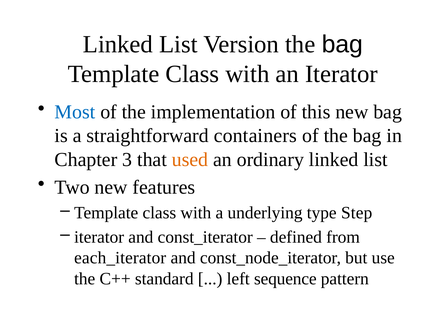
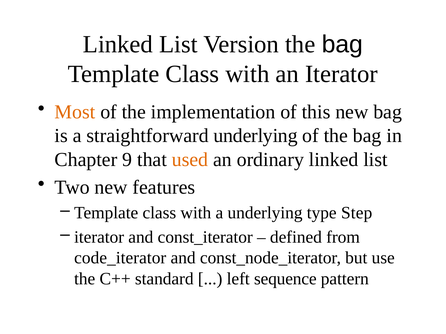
Most colour: blue -> orange (75, 112)
straightforward containers: containers -> underlying (256, 136)
3: 3 -> 9 (127, 160)
each_iterator: each_iterator -> code_iterator (120, 258)
